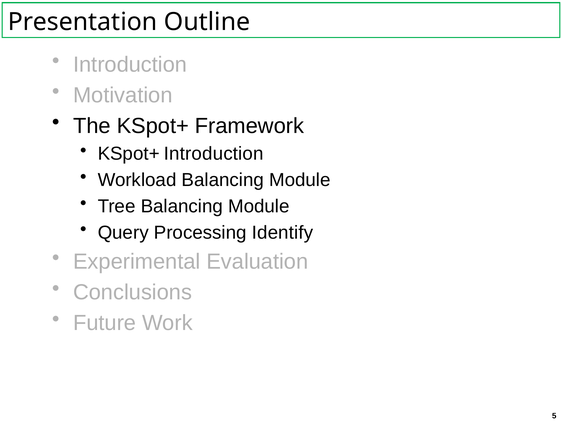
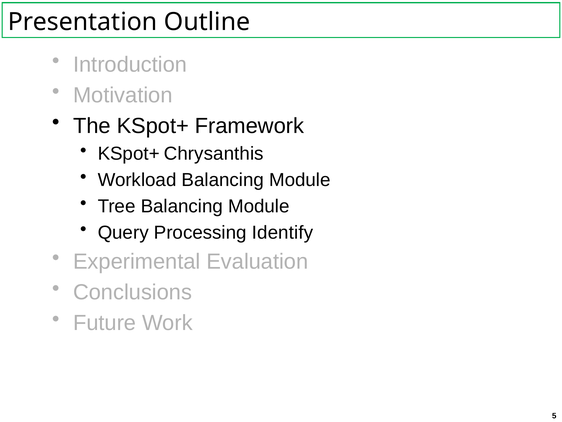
KSpot+ Introduction: Introduction -> Chrysanthis (214, 154)
